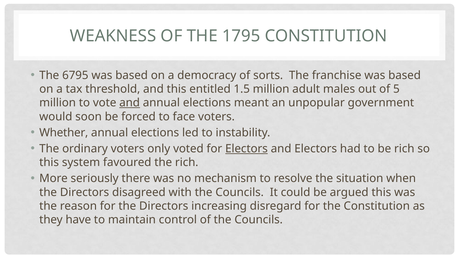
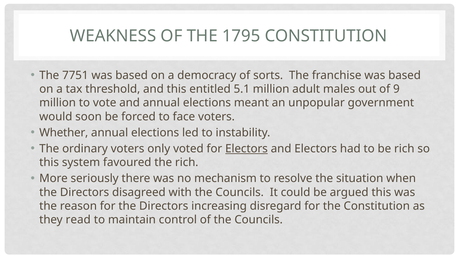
6795: 6795 -> 7751 (75, 75)
1.5: 1.5 -> 5.1 (242, 89)
5: 5 -> 9 (396, 89)
and underline: present -> none (130, 103)
have: have -> read (78, 220)
